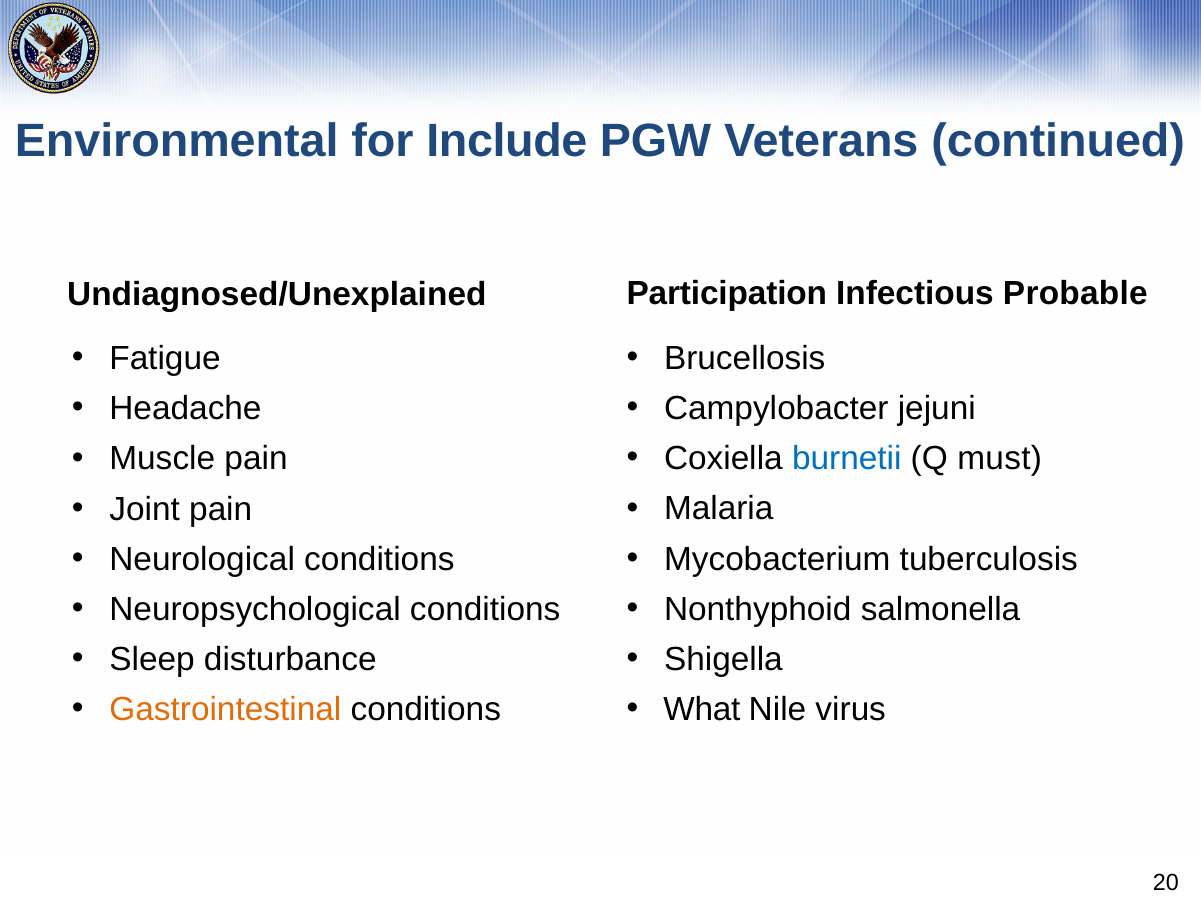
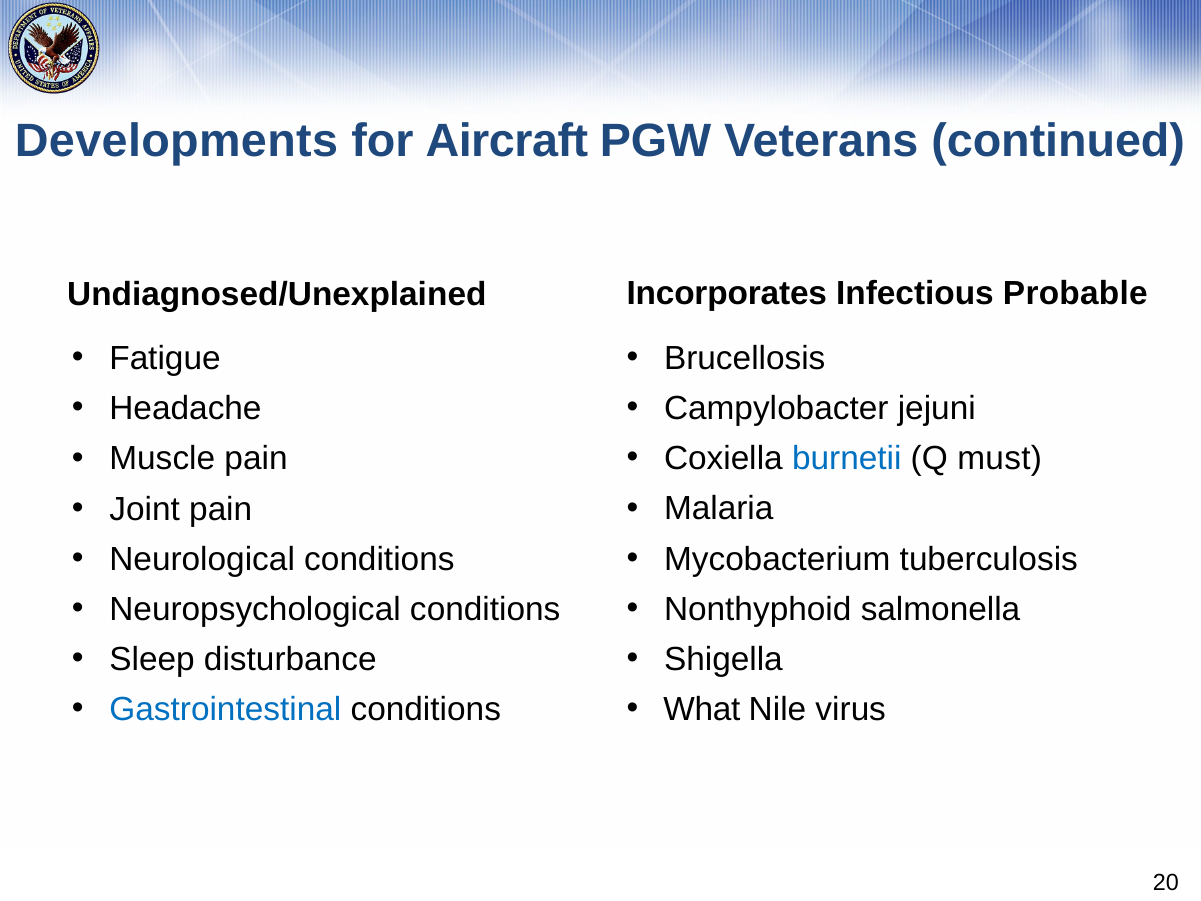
Environmental: Environmental -> Developments (176, 141)
Include: Include -> Aircraft (507, 141)
Participation: Participation -> Incorporates (727, 293)
Gastrointestinal colour: orange -> blue (225, 709)
